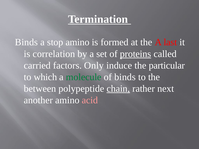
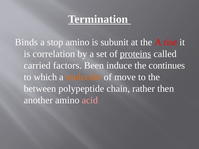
formed: formed -> subunit (115, 42)
last: last -> rise (170, 42)
Only: Only -> Been (94, 66)
particular: particular -> continues (167, 66)
molecule colour: green -> orange (84, 77)
of binds: binds -> move (125, 77)
chain underline: present -> none (118, 89)
next: next -> then (166, 89)
